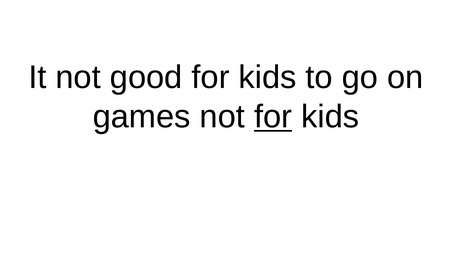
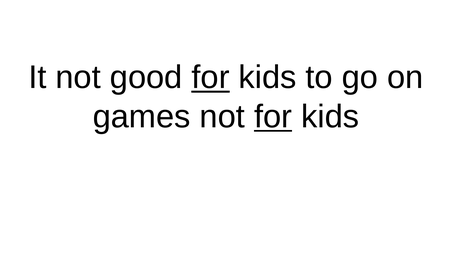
for underline: none -> present (211, 77)
